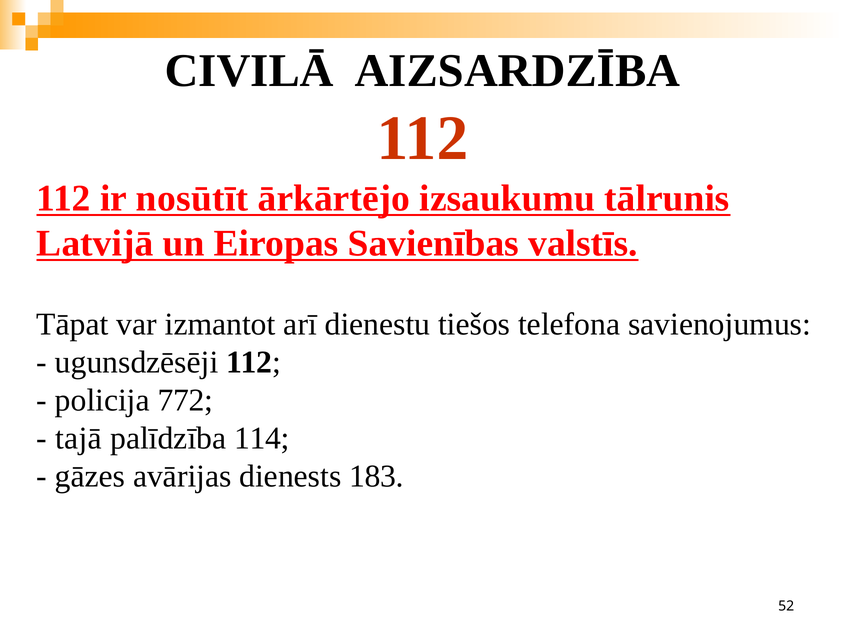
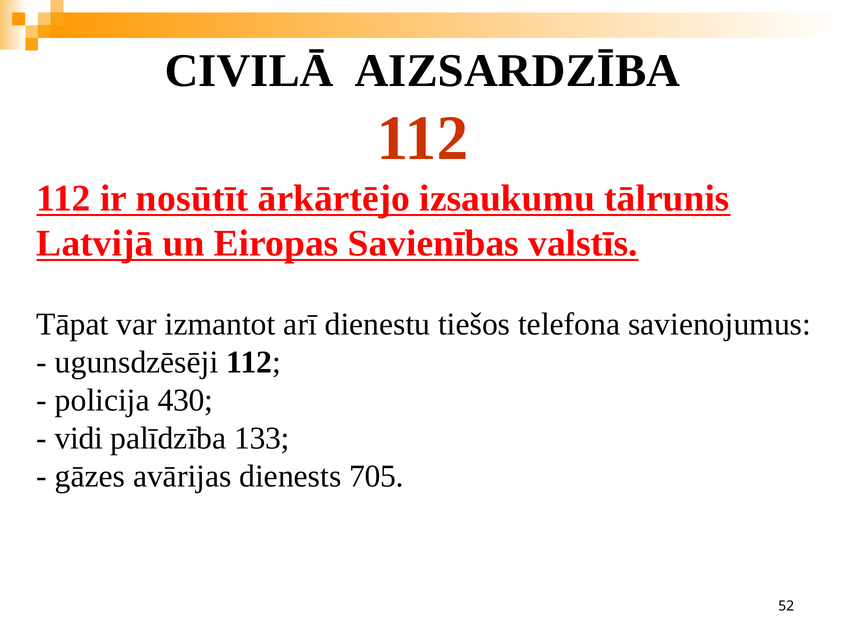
772: 772 -> 430 (185, 400)
tajā: tajā -> vidi (79, 438)
114: 114 -> 133 (262, 438)
183: 183 -> 705 (377, 476)
